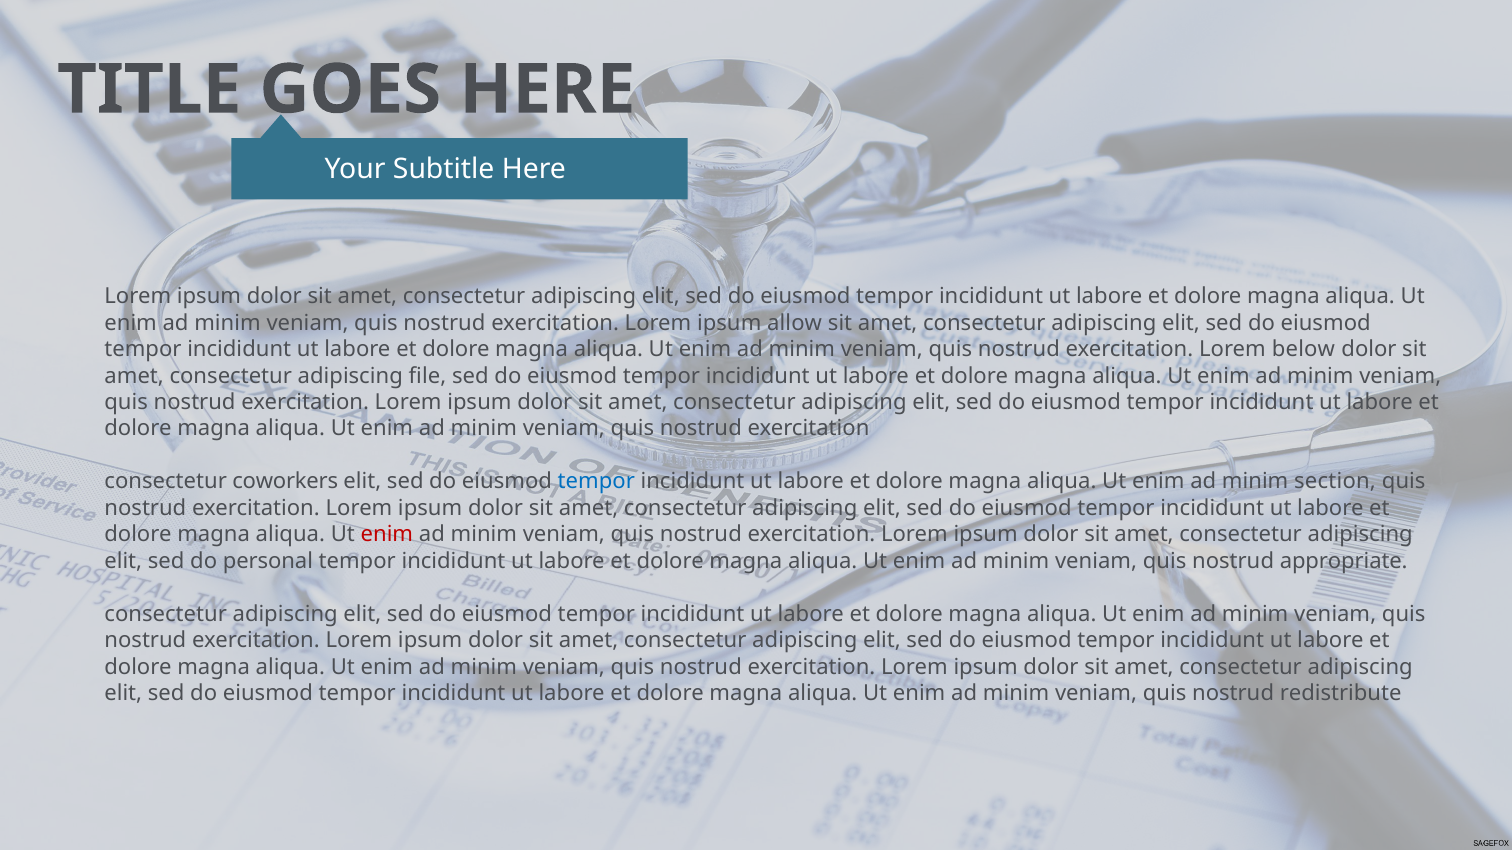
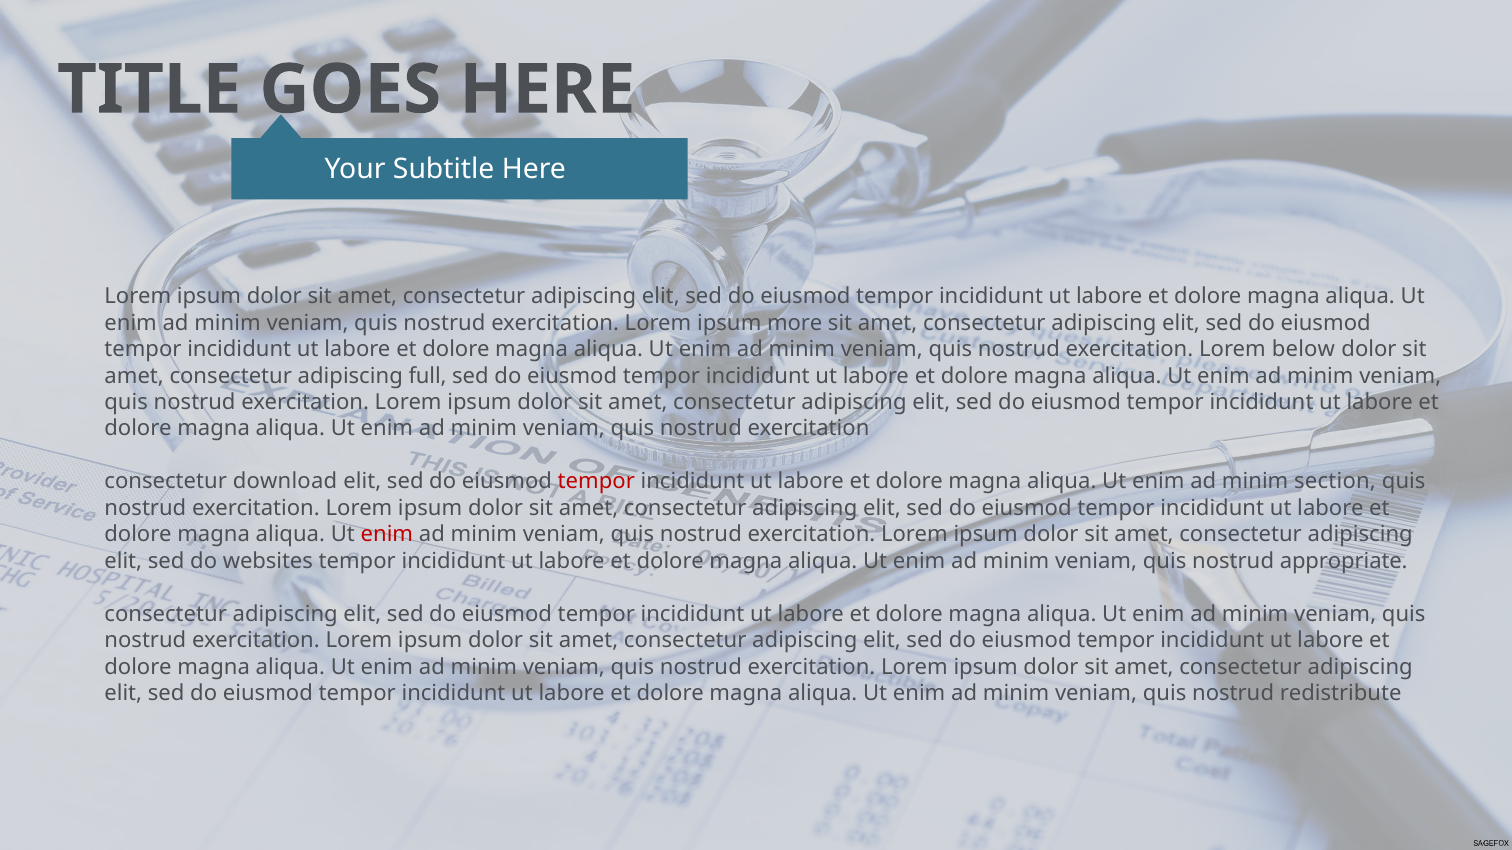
allow: allow -> more (795, 323)
file: file -> full (428, 376)
coworkers: coworkers -> download (285, 482)
tempor colour: blue -> red (596, 482)
personal: personal -> websites (268, 561)
